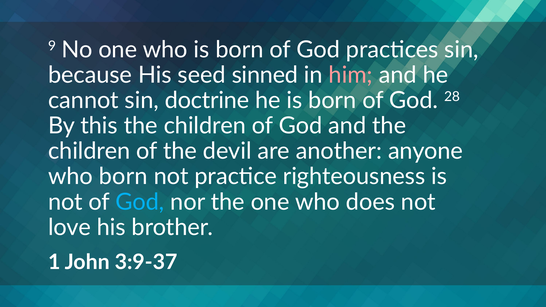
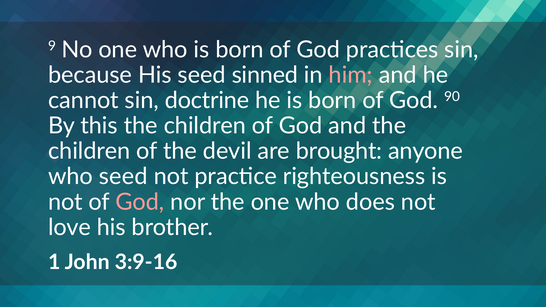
28: 28 -> 90 (452, 97)
another: another -> brought (339, 151)
who born: born -> seed (123, 177)
God colour: light blue -> pink (140, 202)
3:9-37: 3:9-37 -> 3:9-16 (146, 262)
